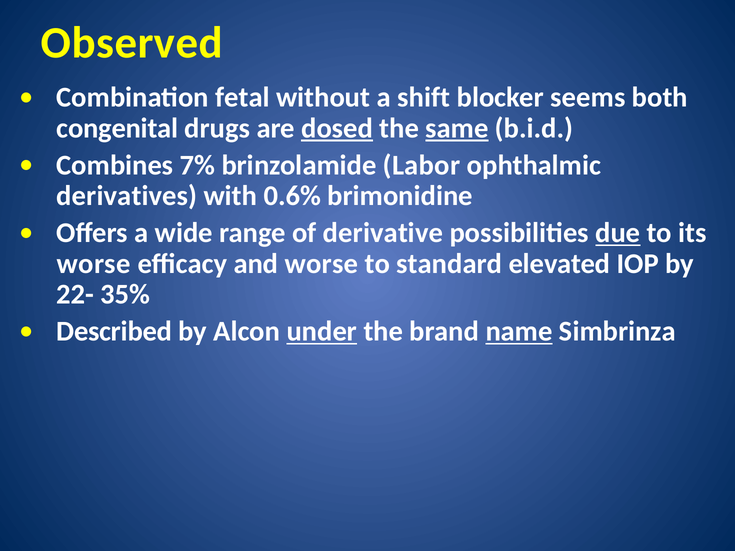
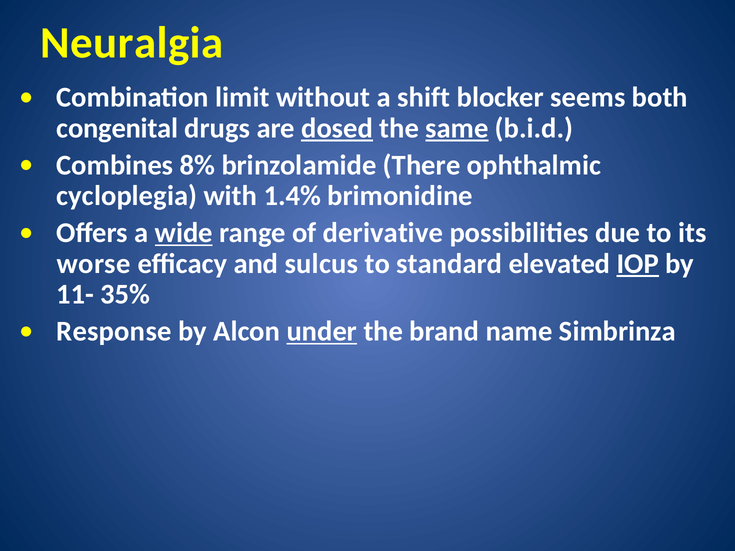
Observed: Observed -> Neuralgia (132, 43)
fetal: fetal -> limit (242, 97)
7%: 7% -> 8% (197, 165)
Labor: Labor -> There (422, 165)
derivatives: derivatives -> cycloplegia (127, 196)
0.6%: 0.6% -> 1.4% (292, 196)
wide underline: none -> present (184, 233)
due underline: present -> none (618, 233)
and worse: worse -> sulcus (322, 264)
IOP underline: none -> present (638, 264)
22-: 22- -> 11- (75, 295)
Described: Described -> Response (114, 332)
name underline: present -> none (519, 332)
